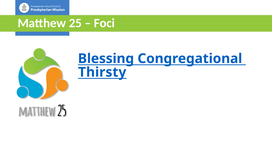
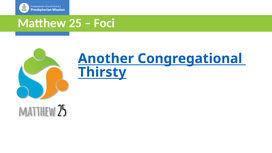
Blessing: Blessing -> Another (106, 59)
